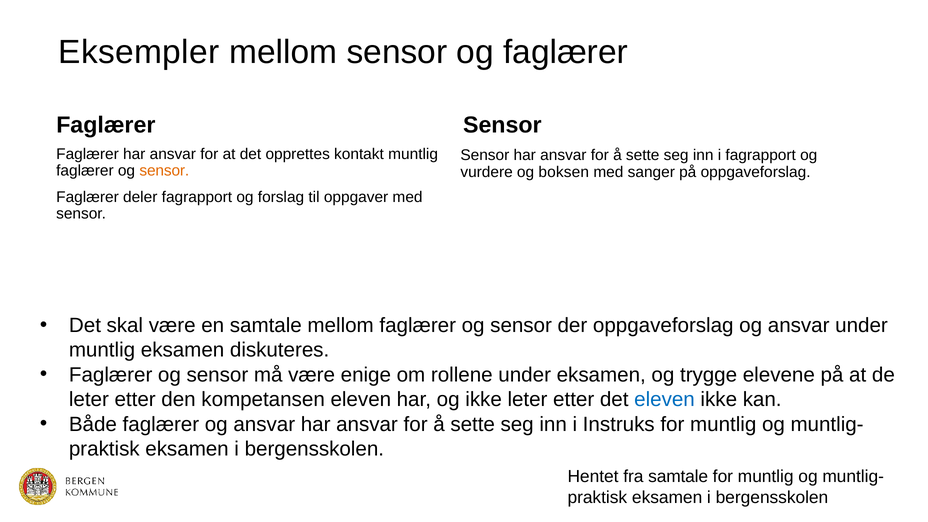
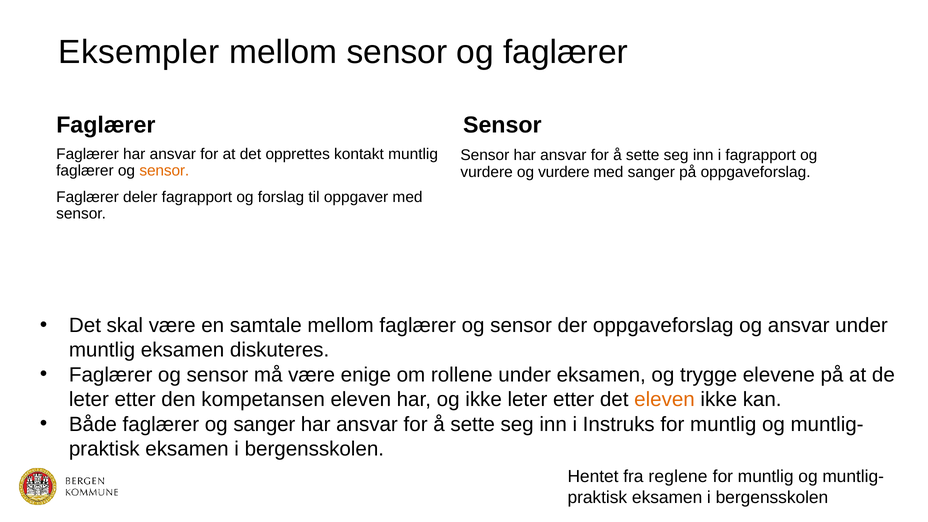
vurdere og boksen: boksen -> vurdere (564, 172)
eleven colour: blue -> orange (665, 400)
faglærer og ansvar: ansvar -> sanger (264, 424)
fra samtale: samtale -> reglene (678, 477)
